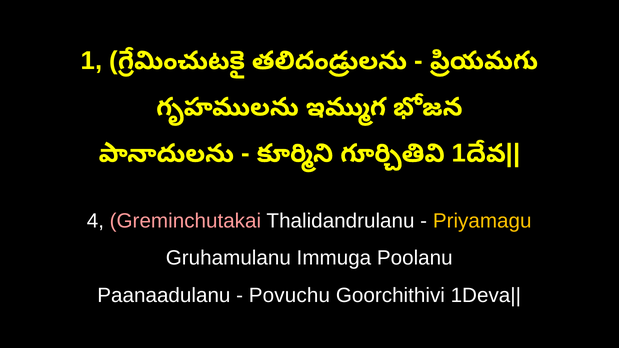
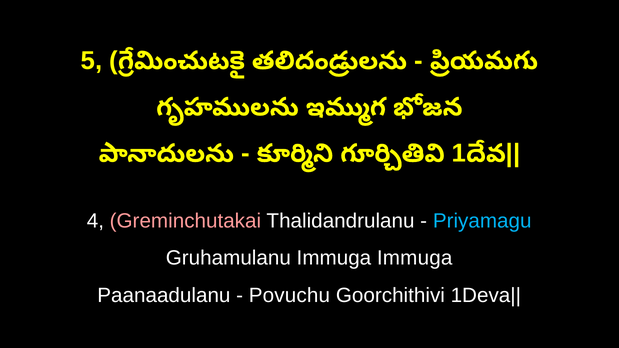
1: 1 -> 5 (92, 61)
Priyamagu colour: yellow -> light blue (482, 221)
Immuga Poolanu: Poolanu -> Immuga (415, 258)
